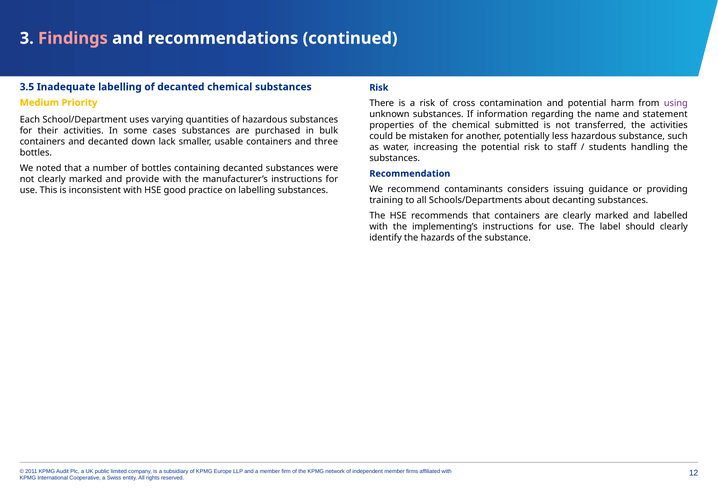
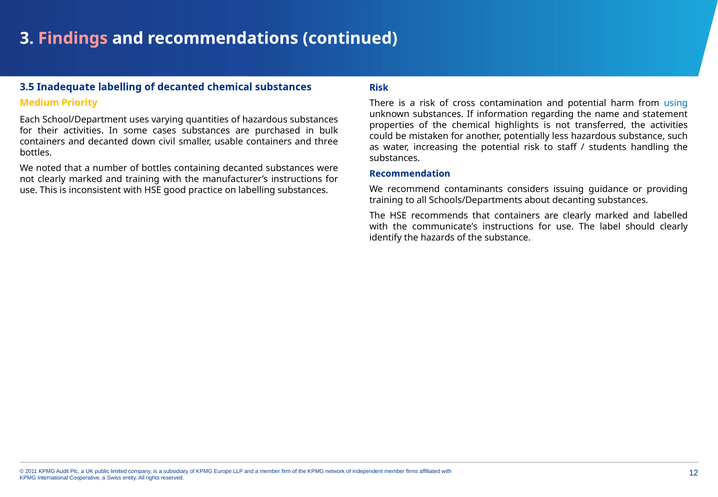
using colour: purple -> blue (676, 103)
submitted: submitted -> highlights (517, 125)
lack: lack -> civil (167, 142)
and provide: provide -> training (143, 179)
implementing’s: implementing’s -> communicate’s (445, 227)
